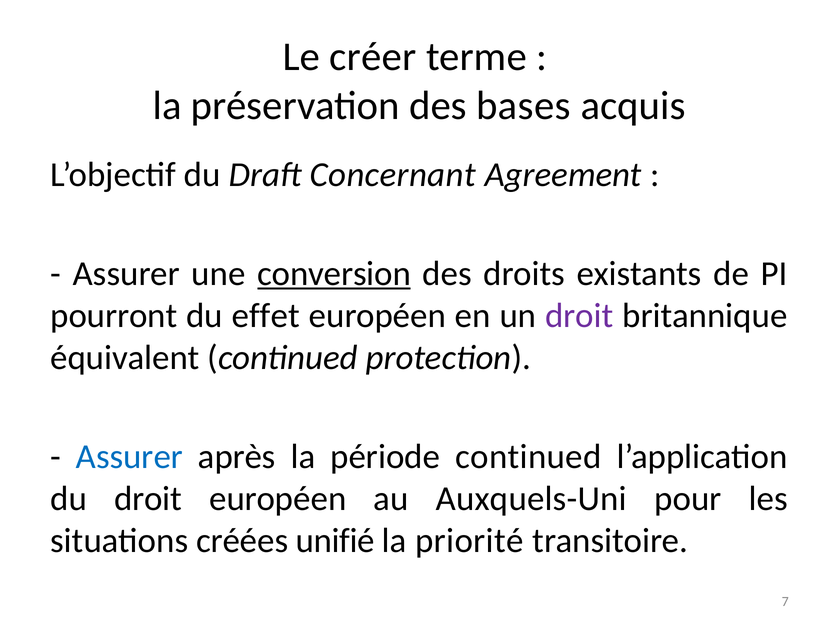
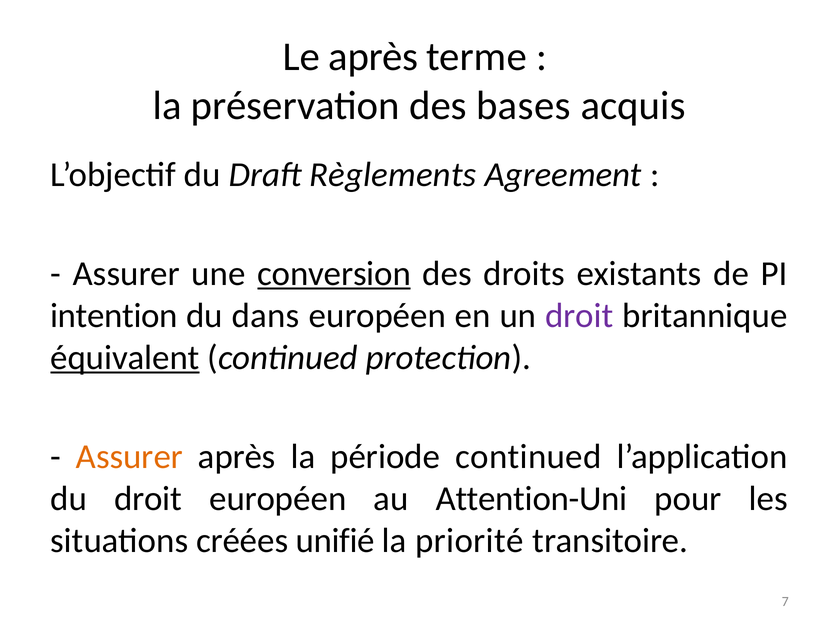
Le créer: créer -> après (373, 57)
Concernant: Concernant -> Règlements (393, 174)
pourront: pourront -> intention (114, 315)
effet: effet -> dans (266, 315)
équivalent underline: none -> present (125, 357)
Assurer colour: blue -> orange (129, 456)
Auxquels-Uni: Auxquels-Uni -> Attention-Uni (532, 498)
